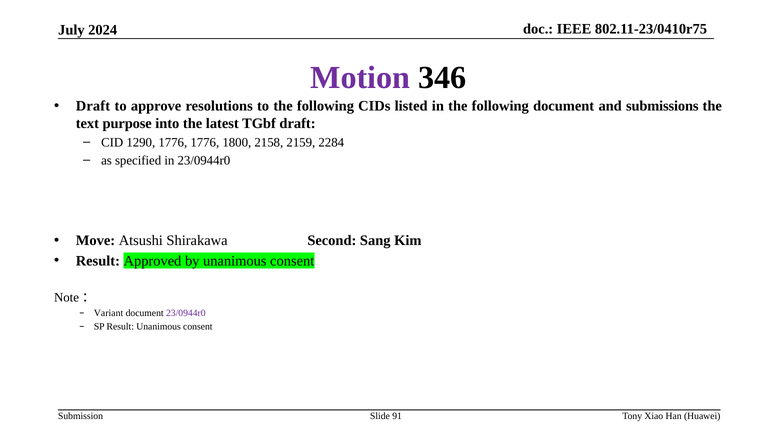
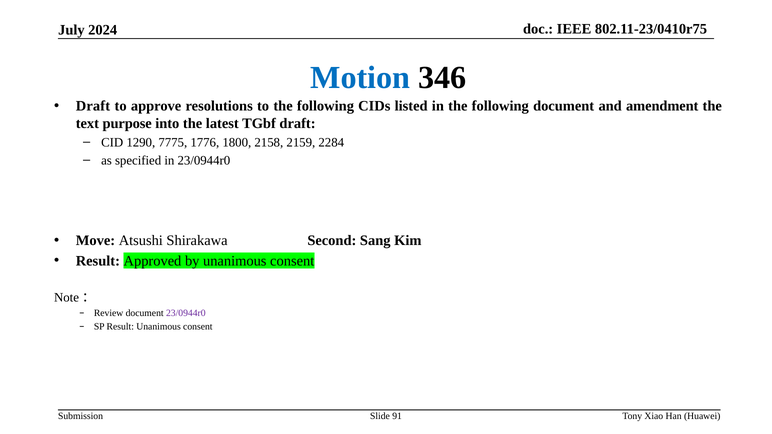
Motion colour: purple -> blue (360, 78)
submissions: submissions -> amendment (662, 106)
1290 1776: 1776 -> 7775 (173, 142)
Variant: Variant -> Review (109, 313)
